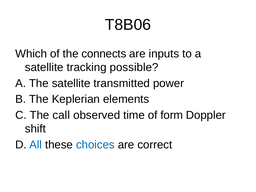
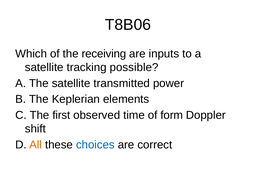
connects: connects -> receiving (104, 54)
call: call -> first (61, 115)
All colour: blue -> orange (36, 145)
